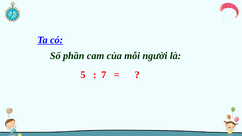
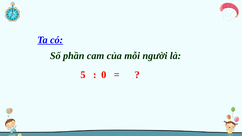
7: 7 -> 0 (104, 75)
